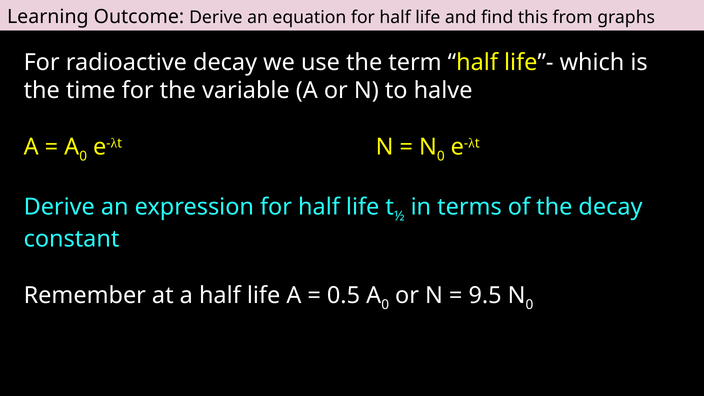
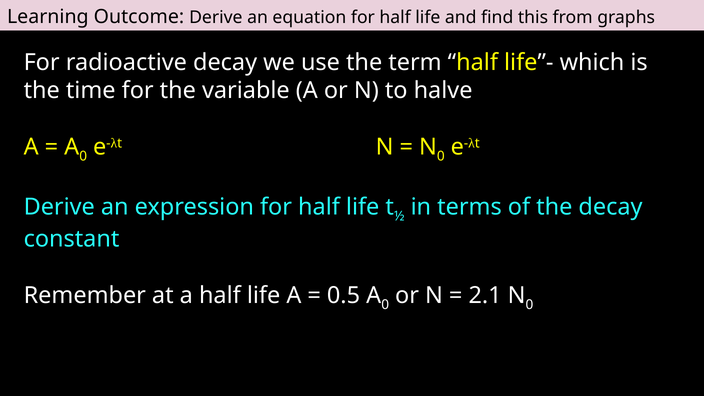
9.5: 9.5 -> 2.1 (485, 295)
